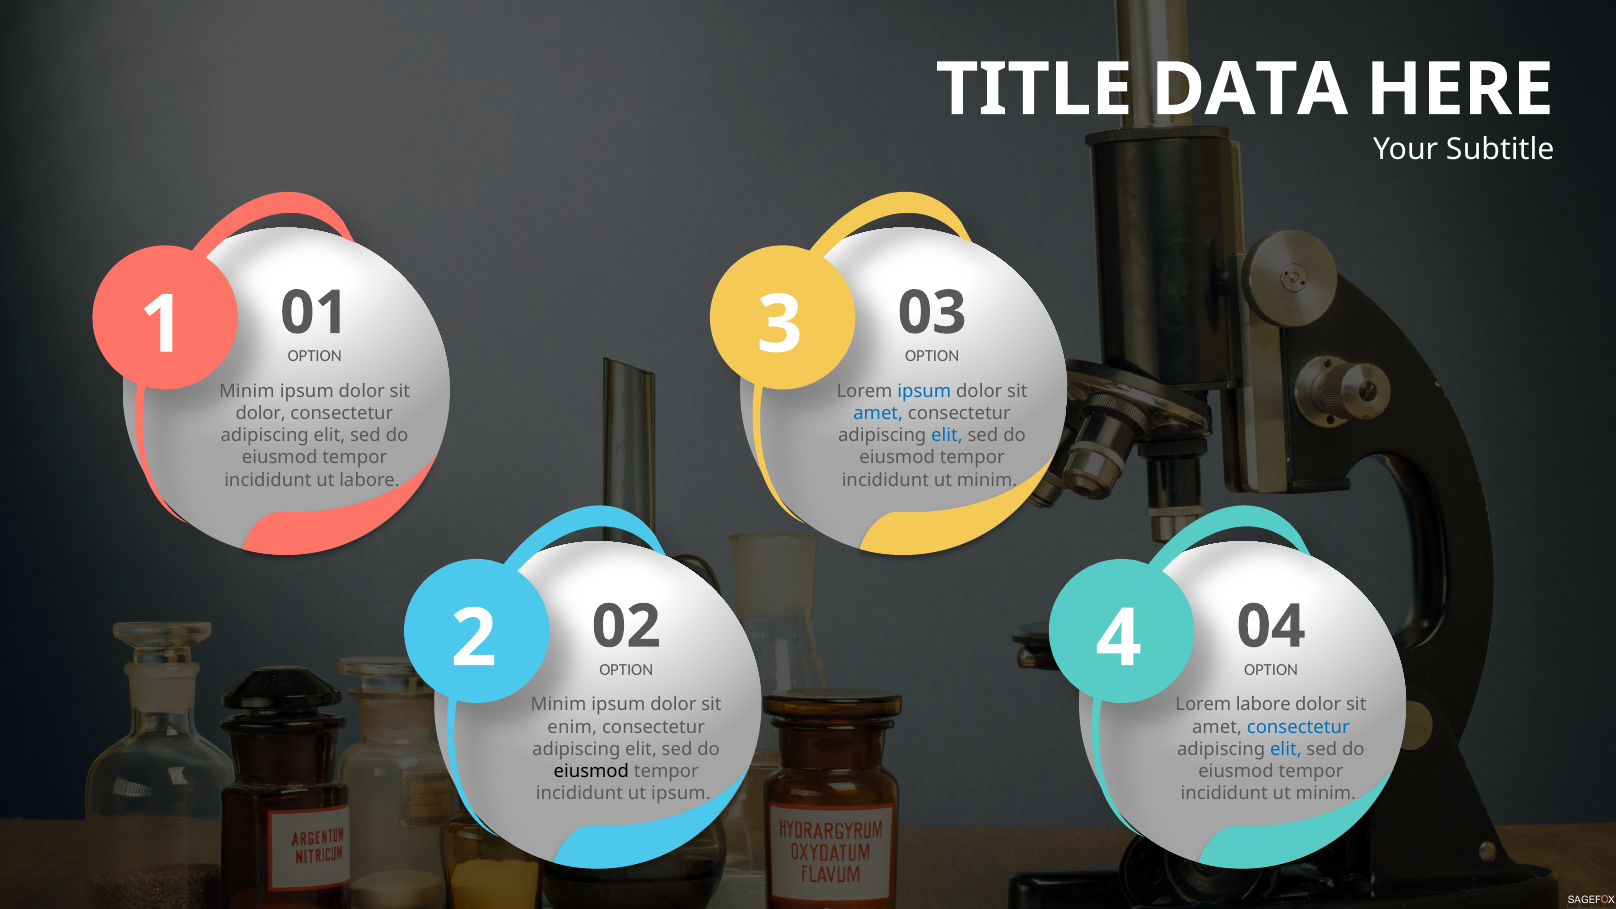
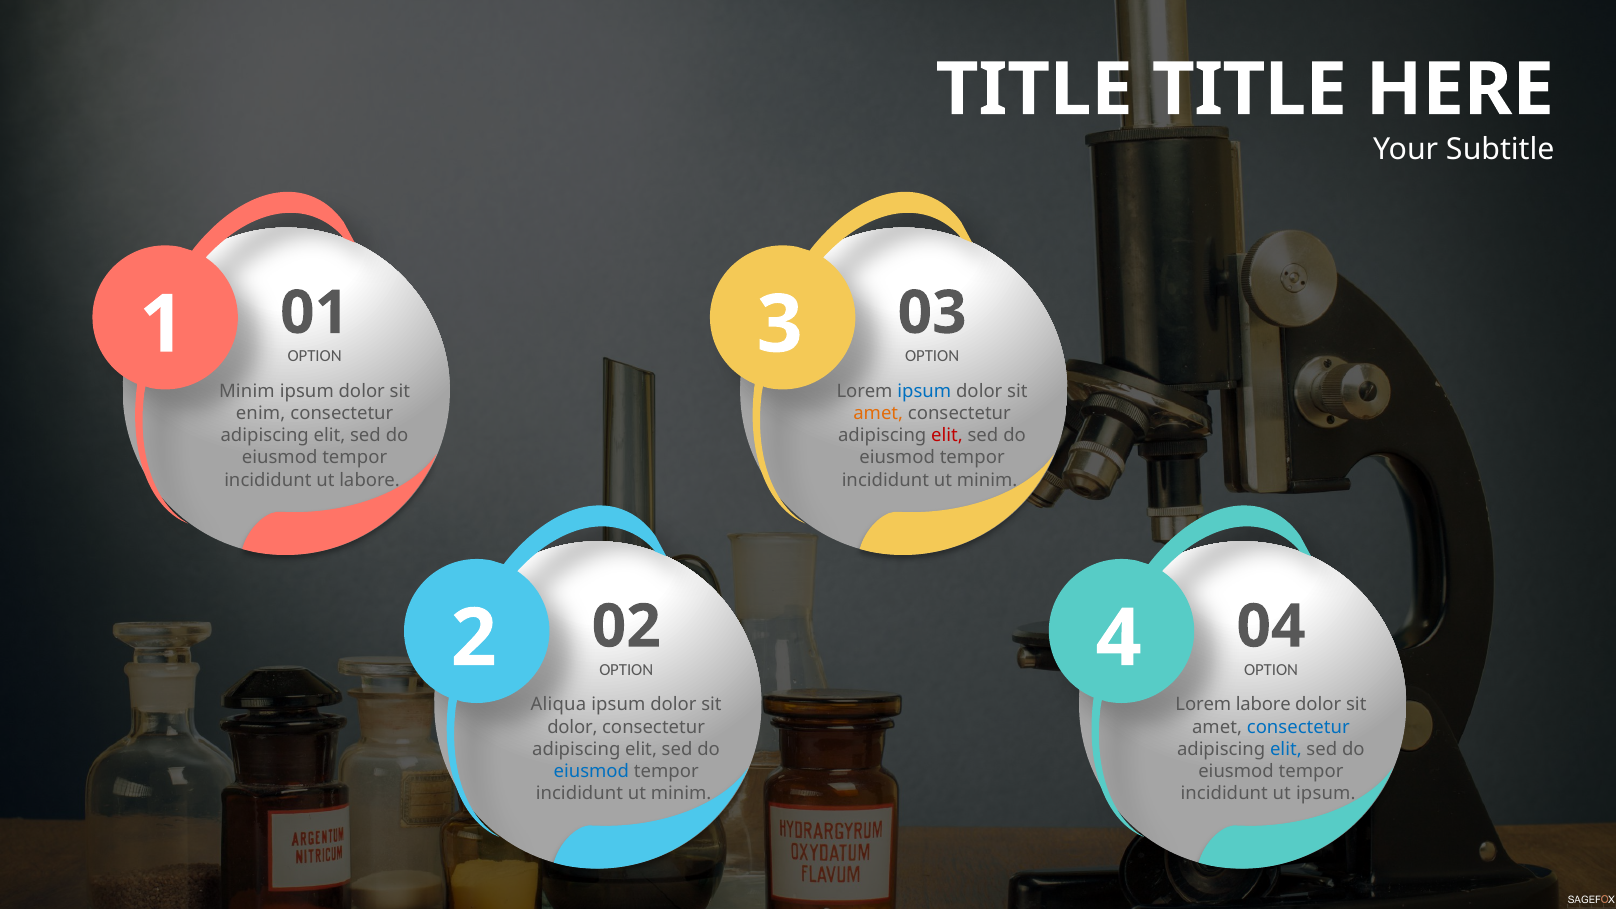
DATA: DATA -> TITLE (1250, 90)
dolor: dolor -> enim (261, 413)
amet colour: blue -> orange (878, 413)
elit colour: blue -> red (947, 436)
Minim: Minim -> Aliqua (558, 705)
enim: enim -> dolor (572, 727)
eiusmod colour: black -> blue (591, 772)
ipsum: ipsum -> minim (681, 794)
minim: minim -> ipsum (1326, 794)
